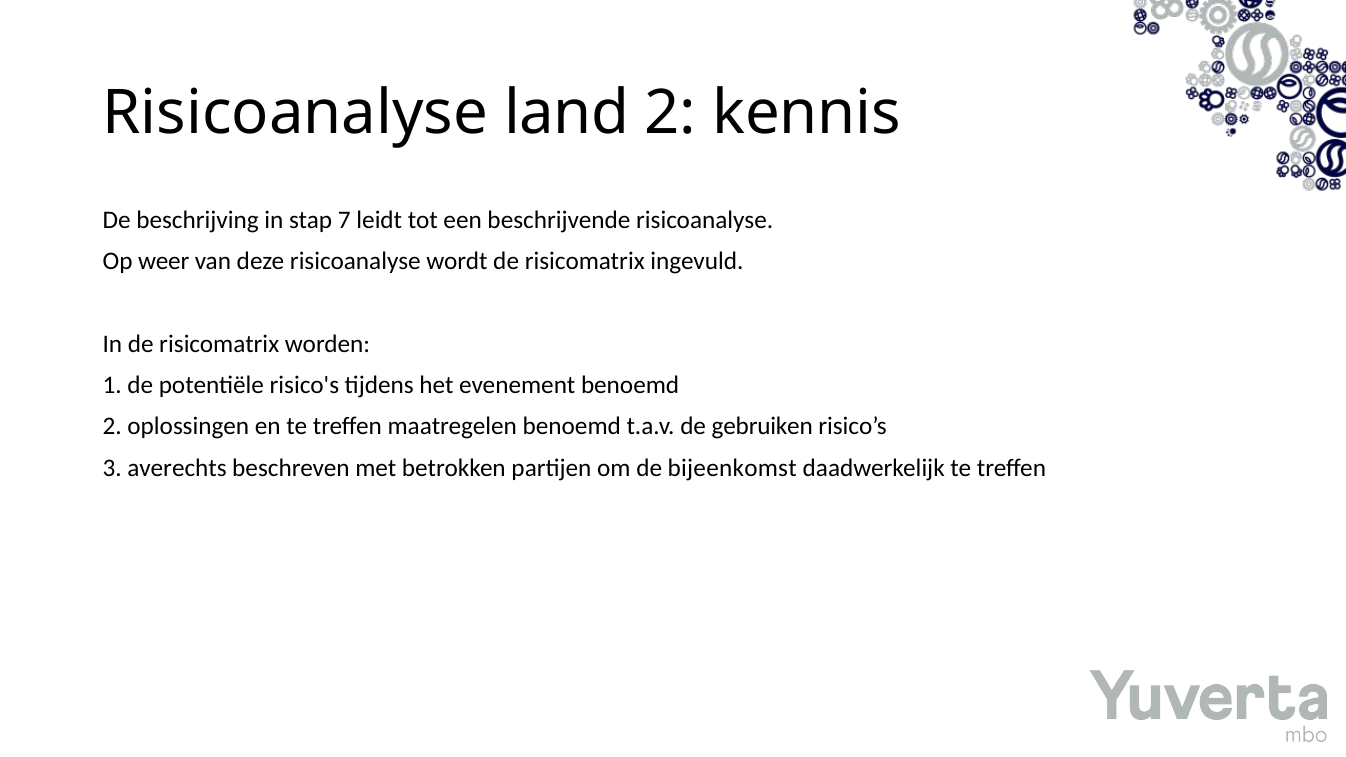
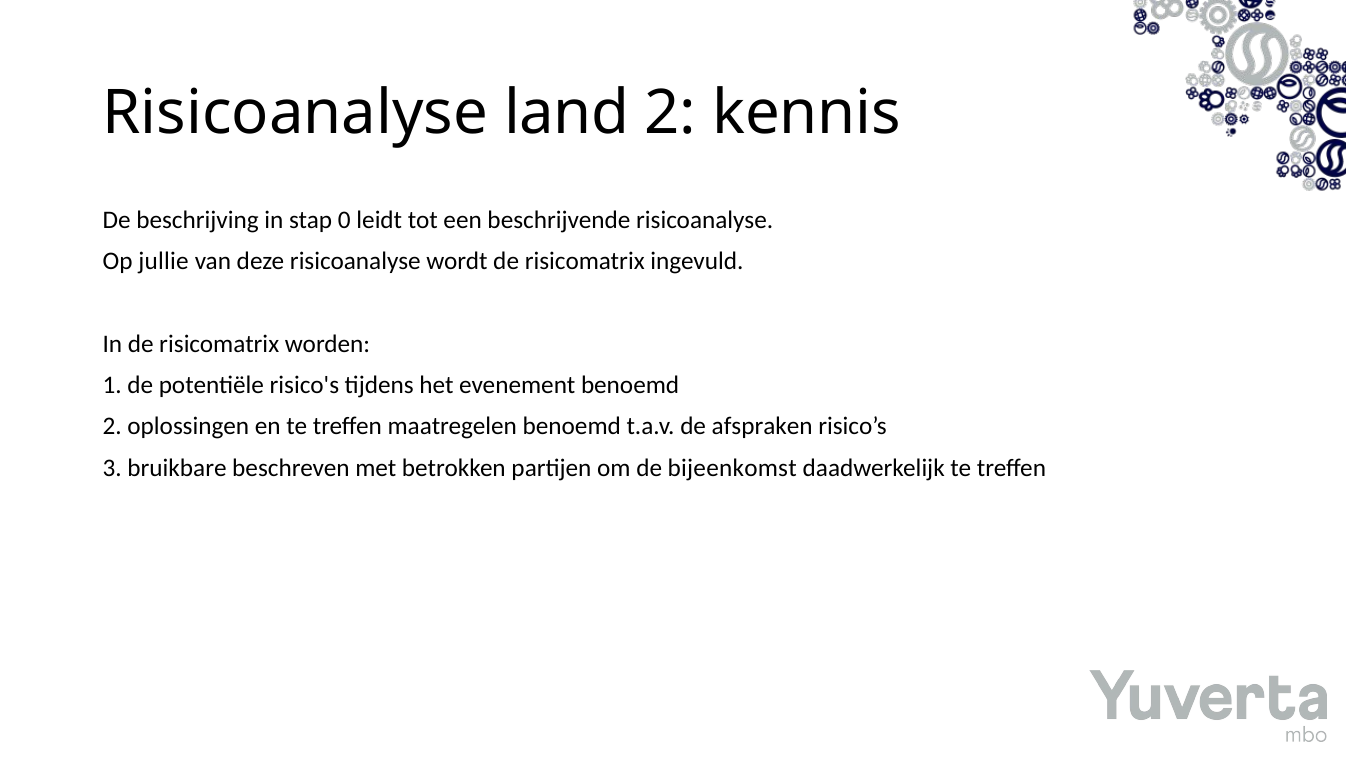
7: 7 -> 0 (344, 220)
weer: weer -> jullie (164, 261)
gebruiken: gebruiken -> afspraken (762, 427)
averechts: averechts -> bruikbare (177, 468)
